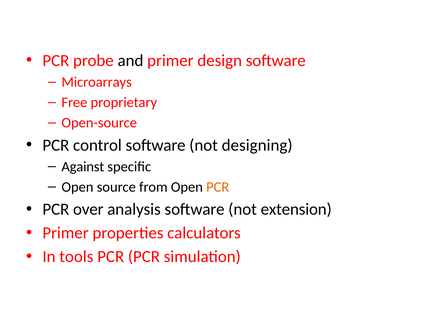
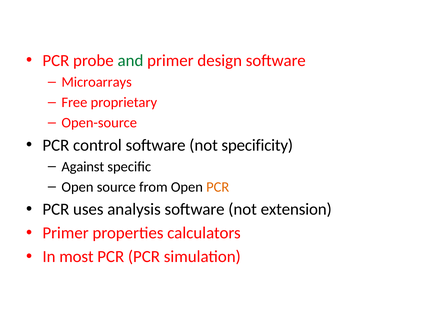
and colour: black -> green (130, 61)
designing: designing -> specificity (257, 145)
over: over -> uses (88, 210)
tools: tools -> most (76, 257)
